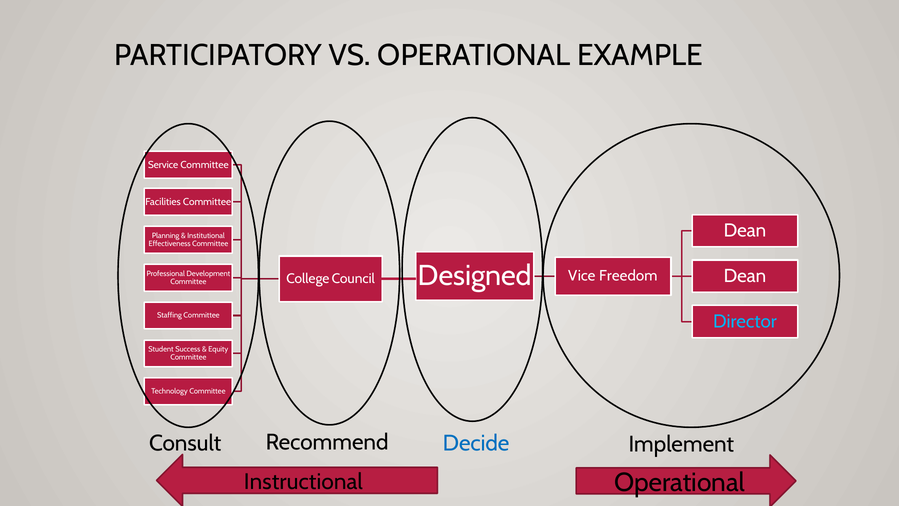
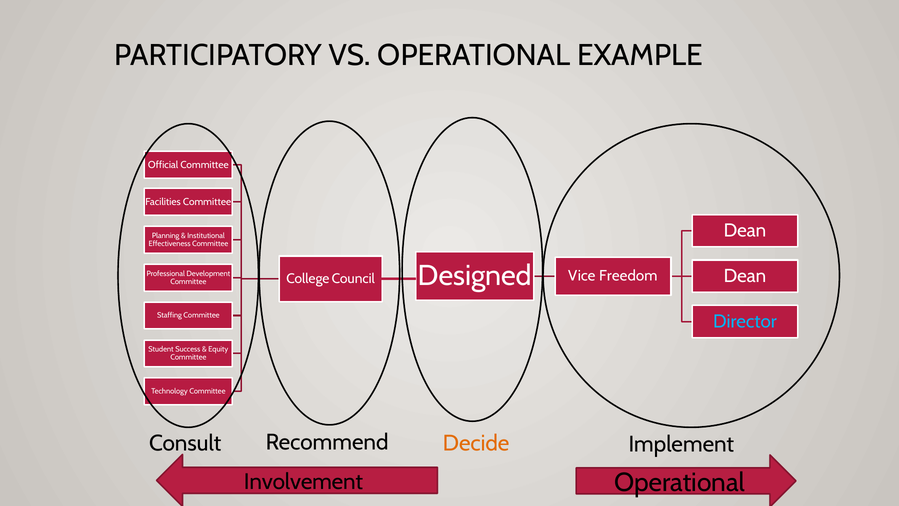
Service: Service -> Official (163, 165)
Decide colour: blue -> orange (476, 443)
Instructional: Instructional -> Involvement (303, 482)
